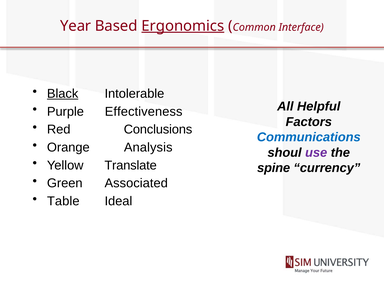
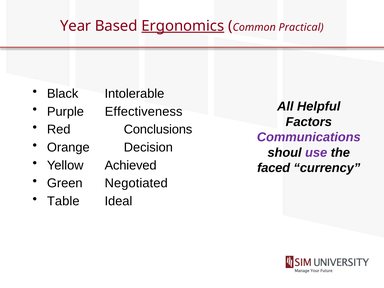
Interface: Interface -> Practical (301, 27)
Black underline: present -> none (63, 94)
Communications colour: blue -> purple (309, 137)
Analysis: Analysis -> Decision (148, 147)
Translate: Translate -> Achieved (131, 165)
spine: spine -> faced (274, 168)
Associated: Associated -> Negotiated (136, 183)
